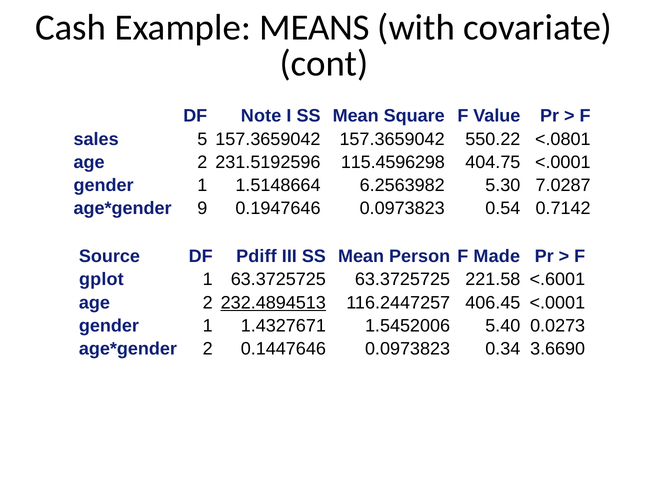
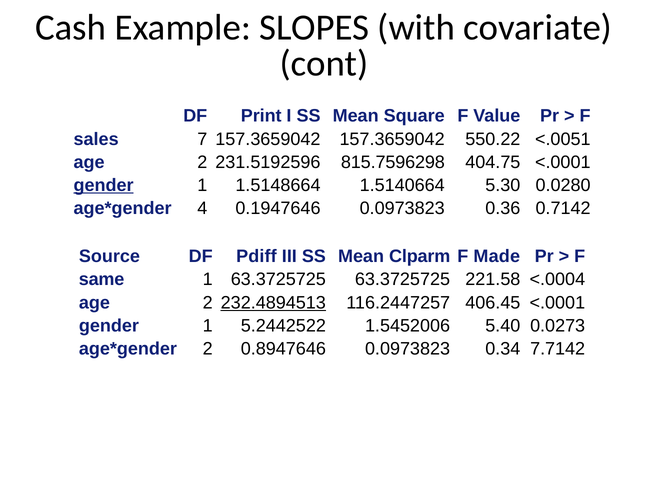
MEANS: MEANS -> SLOPES (314, 27)
Note: Note -> Print (261, 116)
5: 5 -> 7 (202, 139)
<.0801: <.0801 -> <.0051 (563, 139)
115.4596298: 115.4596298 -> 815.7596298 (393, 162)
gender underline: none -> present (104, 185)
6.2563982: 6.2563982 -> 1.5140664 (402, 185)
7.0287: 7.0287 -> 0.0280 (563, 185)
9: 9 -> 4 (202, 208)
0.54: 0.54 -> 0.36 (503, 208)
Person: Person -> Clparm (420, 256)
gplot: gplot -> same (102, 279)
<.6001: <.6001 -> <.0004 (557, 279)
1.4327671: 1.4327671 -> 5.2442522 (283, 326)
0.1447646: 0.1447646 -> 0.8947646 (283, 349)
3.6690: 3.6690 -> 7.7142 (558, 349)
